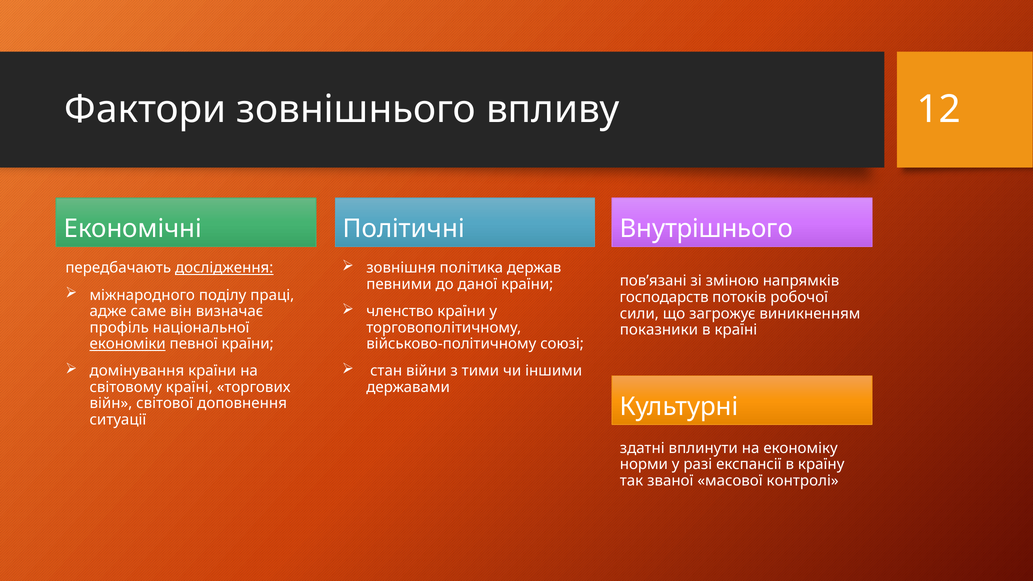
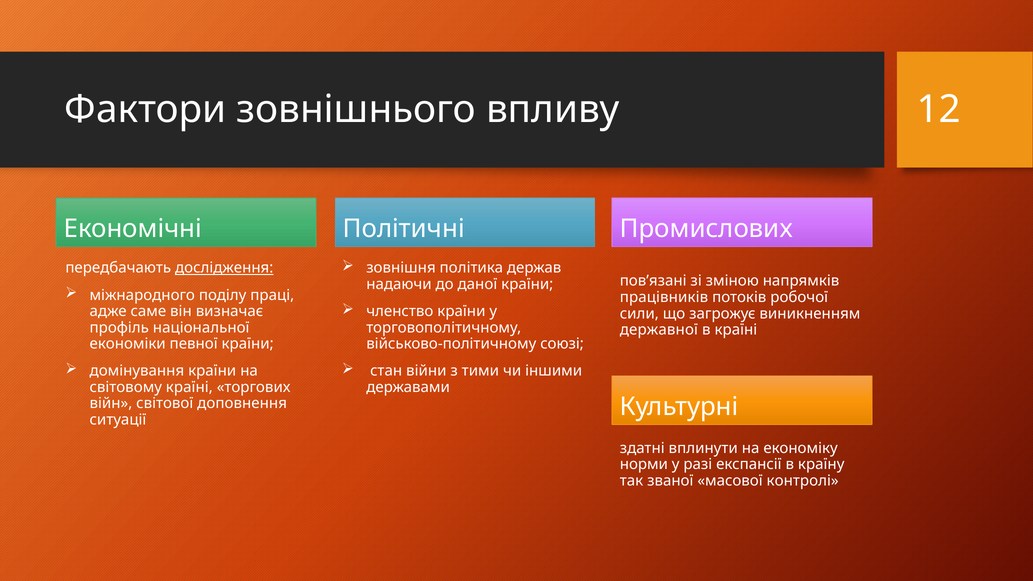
Внутрішнього: Внутрішнього -> Промислових (706, 229)
певними: певними -> надаючи (399, 284)
господарств: господарств -> працівників (664, 297)
показники: показники -> державної (659, 330)
економіки underline: present -> none (128, 344)
